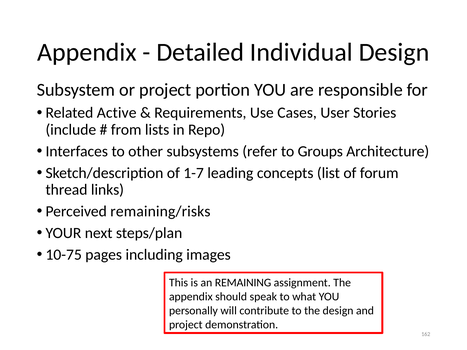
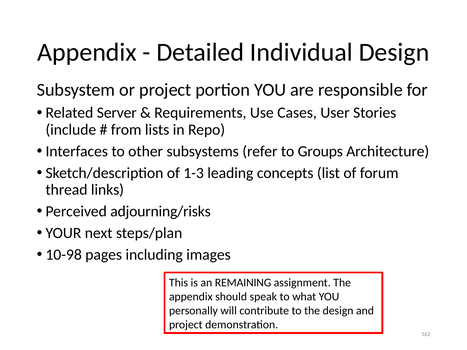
Active: Active -> Server (117, 113)
1-7: 1-7 -> 1-3 (194, 173)
remaining/risks: remaining/risks -> adjourning/risks (161, 212)
10-75: 10-75 -> 10-98 (64, 255)
